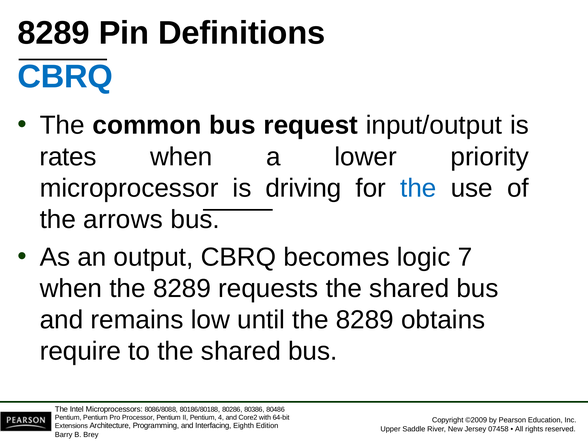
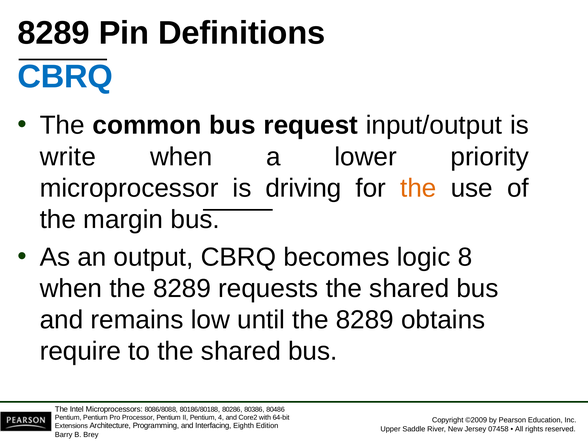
rates: rates -> write (68, 157)
the colour: blue -> orange (418, 188)
arrows: arrows -> margin (123, 219)
7: 7 -> 8 (465, 257)
